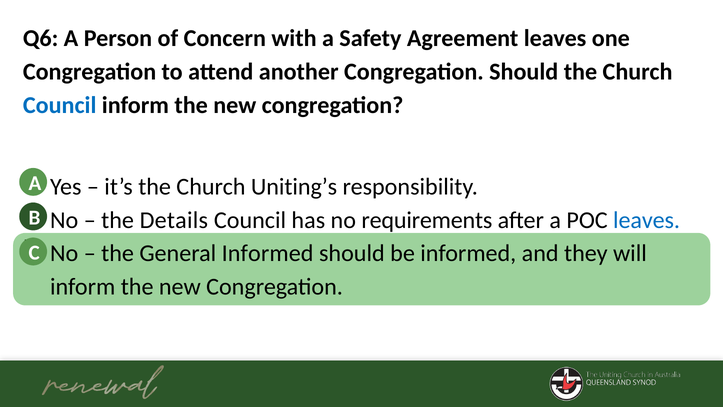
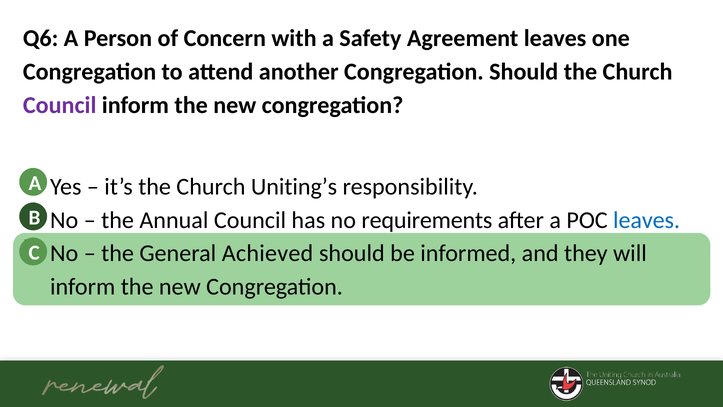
Council colour: blue -> purple (60, 105)
Details: Details -> Annual (174, 220)
General Informed: Informed -> Achieved (268, 253)
